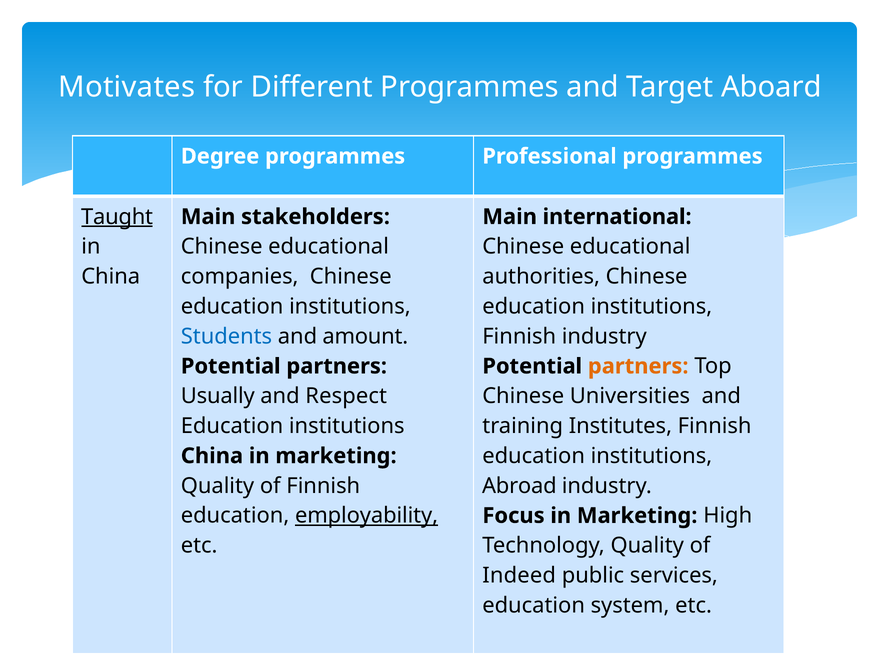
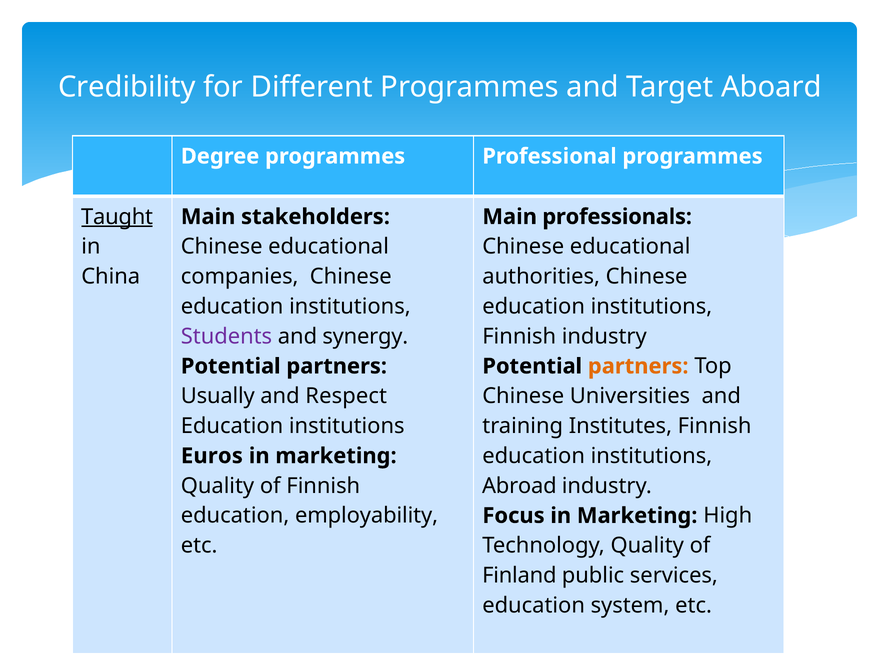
Motivates: Motivates -> Credibility (127, 87)
international: international -> professionals (617, 217)
Students colour: blue -> purple (226, 336)
amount: amount -> synergy (365, 336)
China: China -> Euros (212, 456)
employability underline: present -> none (367, 515)
Indeed: Indeed -> Finland (519, 575)
